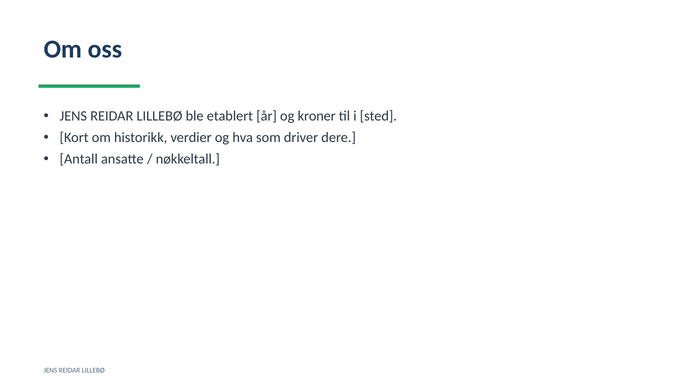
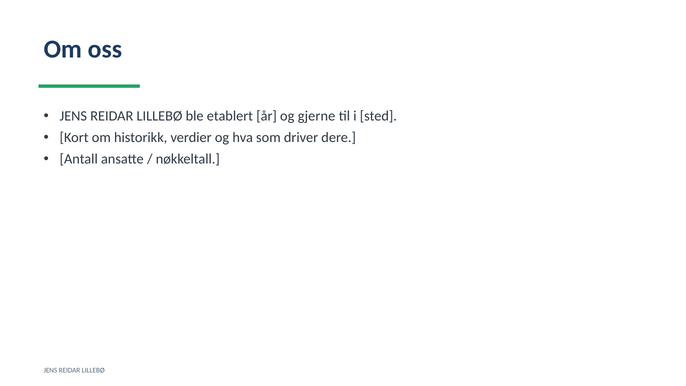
kroner: kroner -> gjerne (317, 116)
